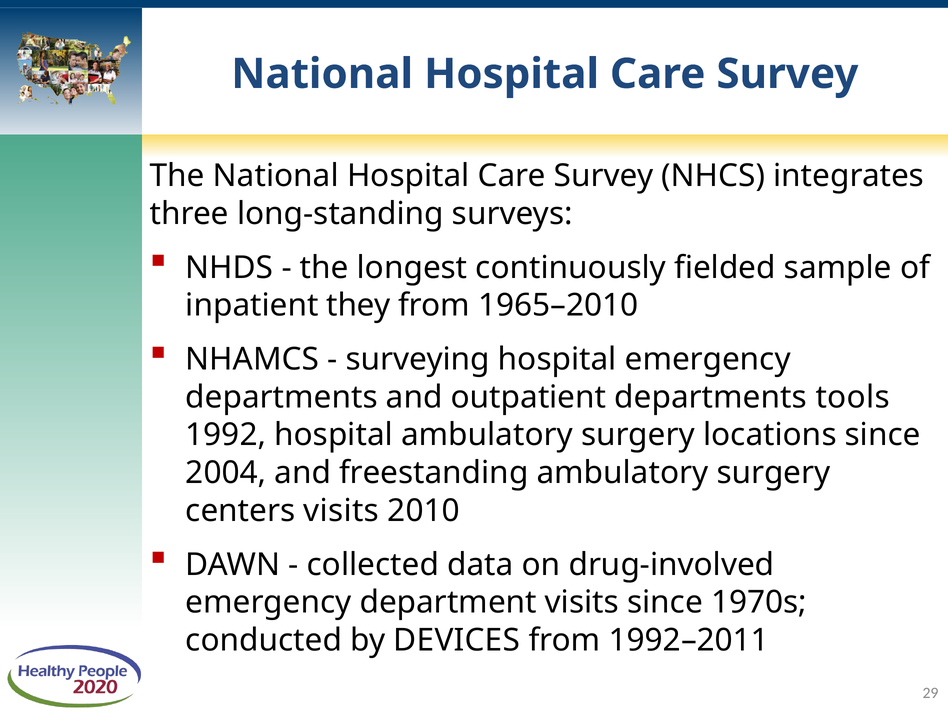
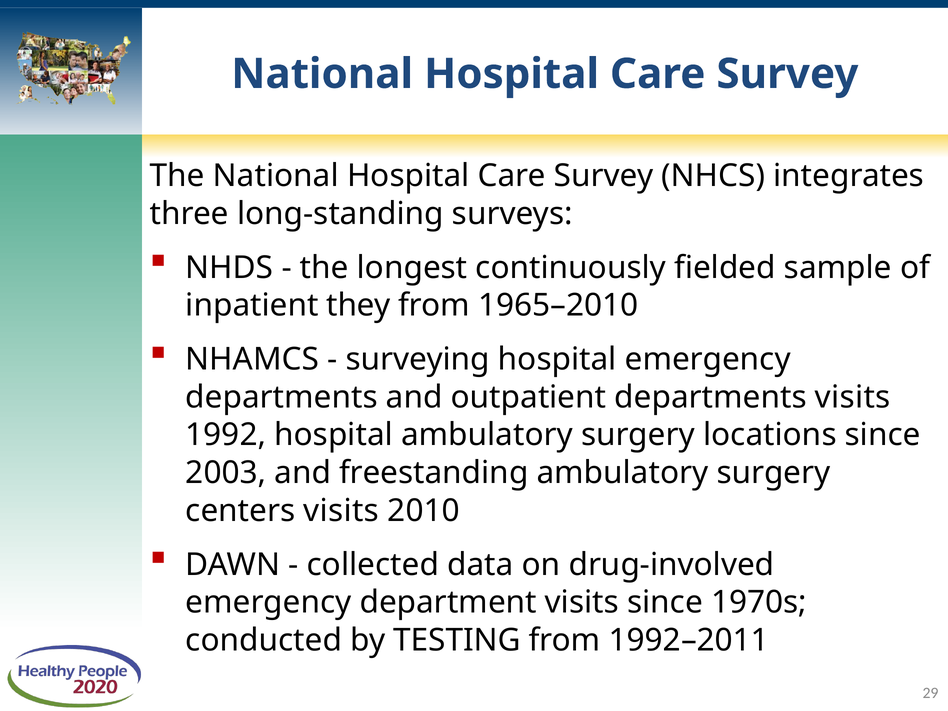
departments tools: tools -> visits (853, 397)
2004: 2004 -> 2003 (226, 473)
DEVICES: DEVICES -> TESTING (457, 640)
